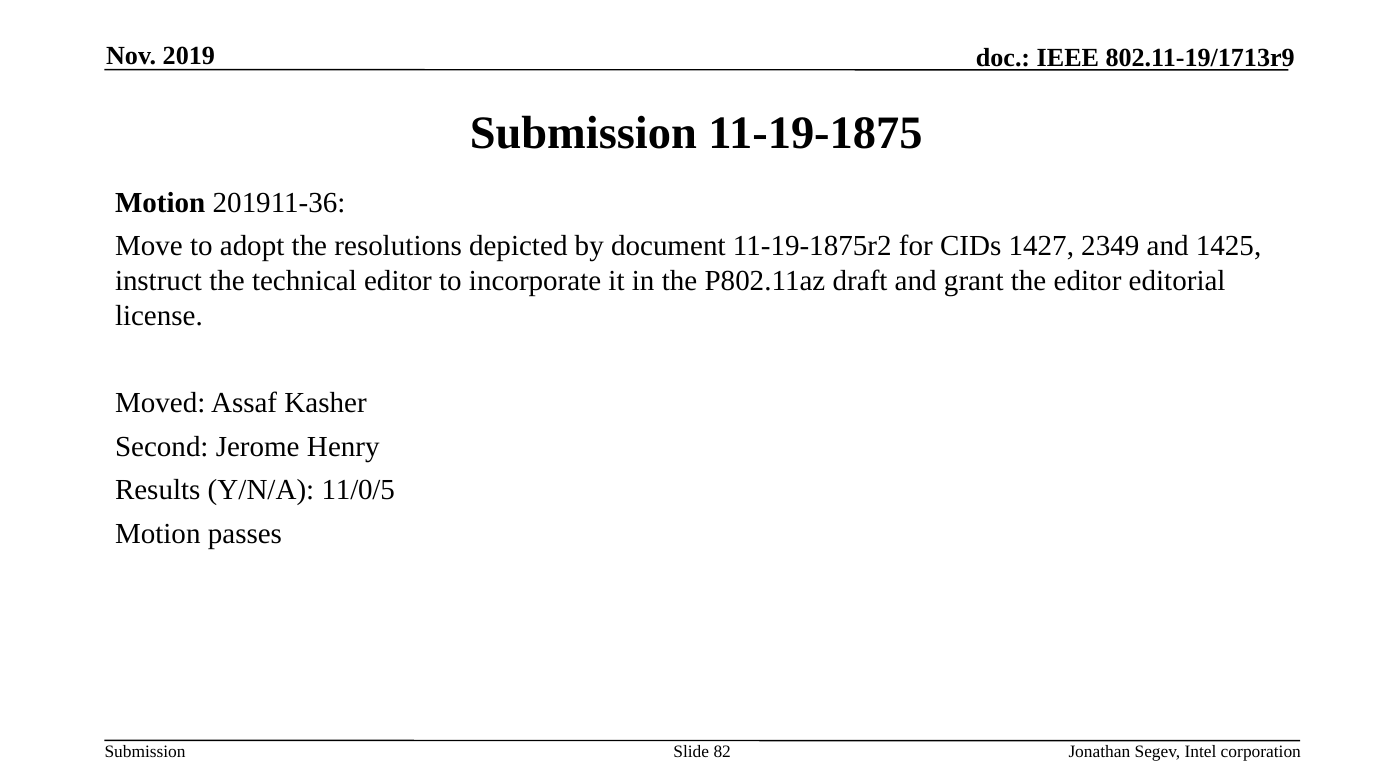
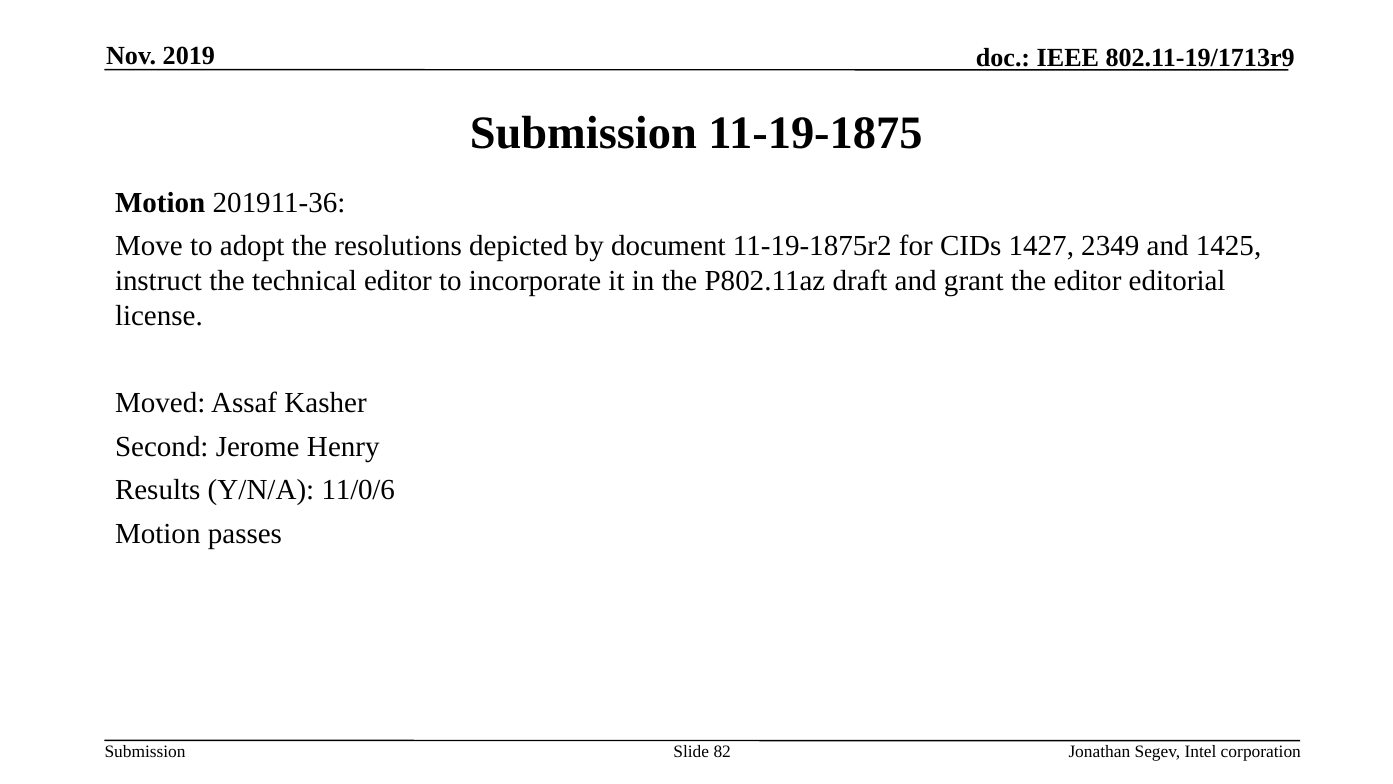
11/0/5: 11/0/5 -> 11/0/6 (358, 490)
